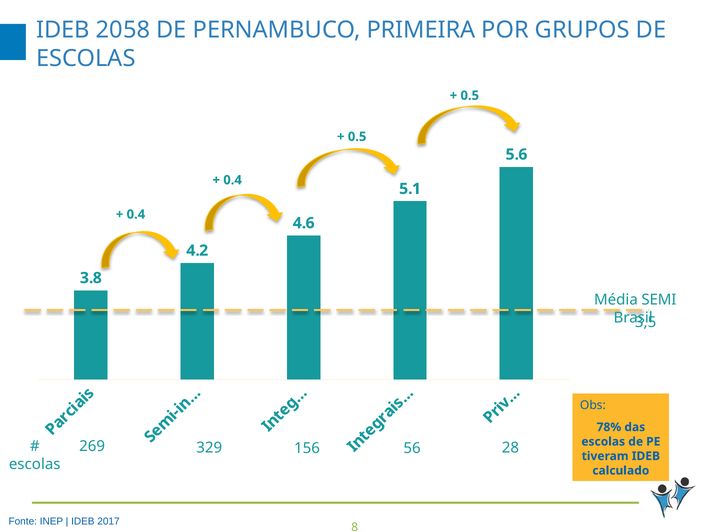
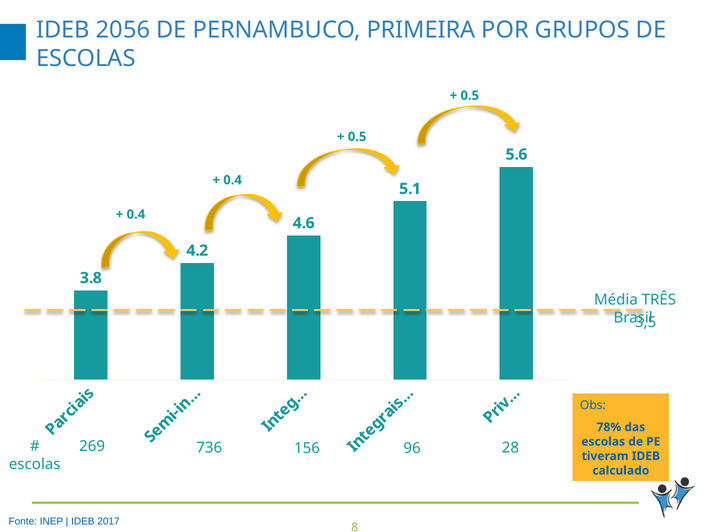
2058: 2058 -> 2056 (123, 30)
SEMI: SEMI -> TRÊS (659, 300)
329: 329 -> 736 (209, 448)
56: 56 -> 96 (412, 449)
